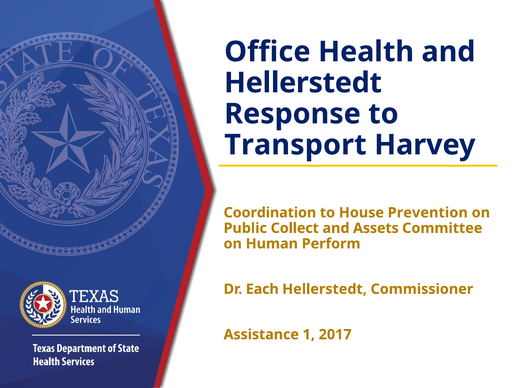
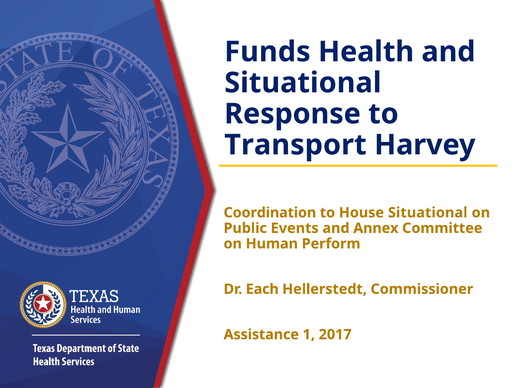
Office: Office -> Funds (267, 52)
Hellerstedt: Hellerstedt -> Situational (303, 83)
House Prevention: Prevention -> Situational (428, 213)
Collect: Collect -> Events (295, 228)
Assets: Assets -> Annex (376, 228)
